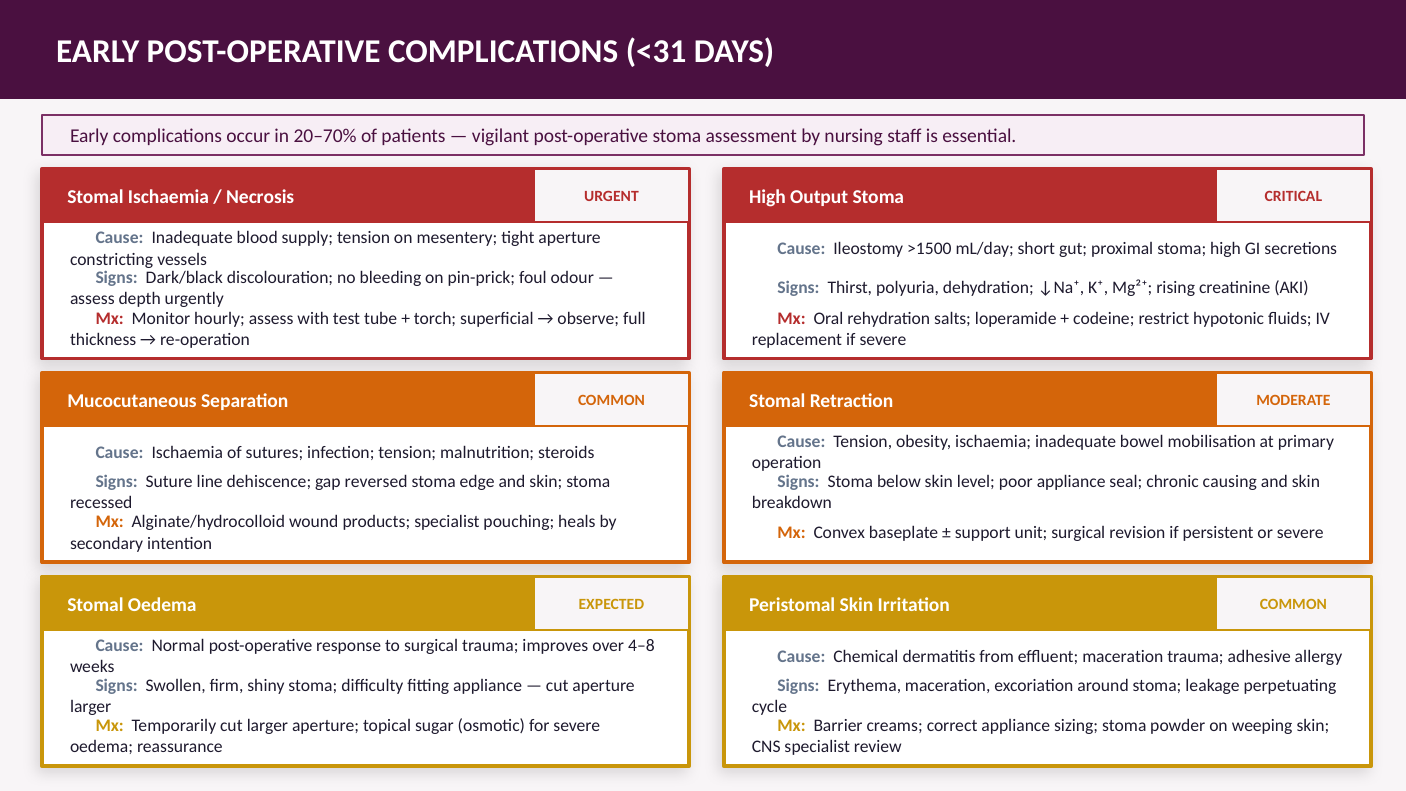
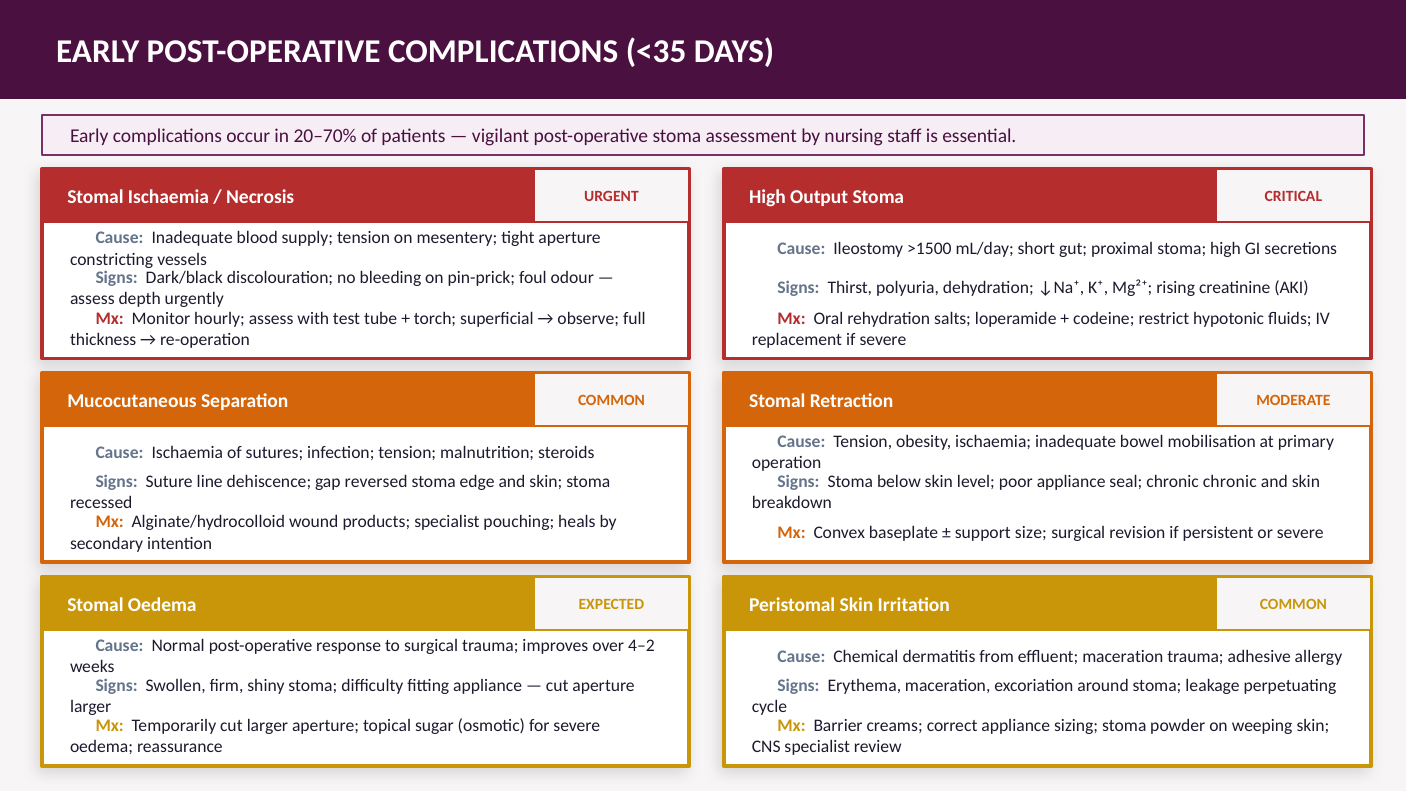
<31: <31 -> <35 (656, 51)
chronic causing: causing -> chronic (1230, 481)
unit: unit -> size (1031, 533)
4–8: 4–8 -> 4–2 (641, 646)
